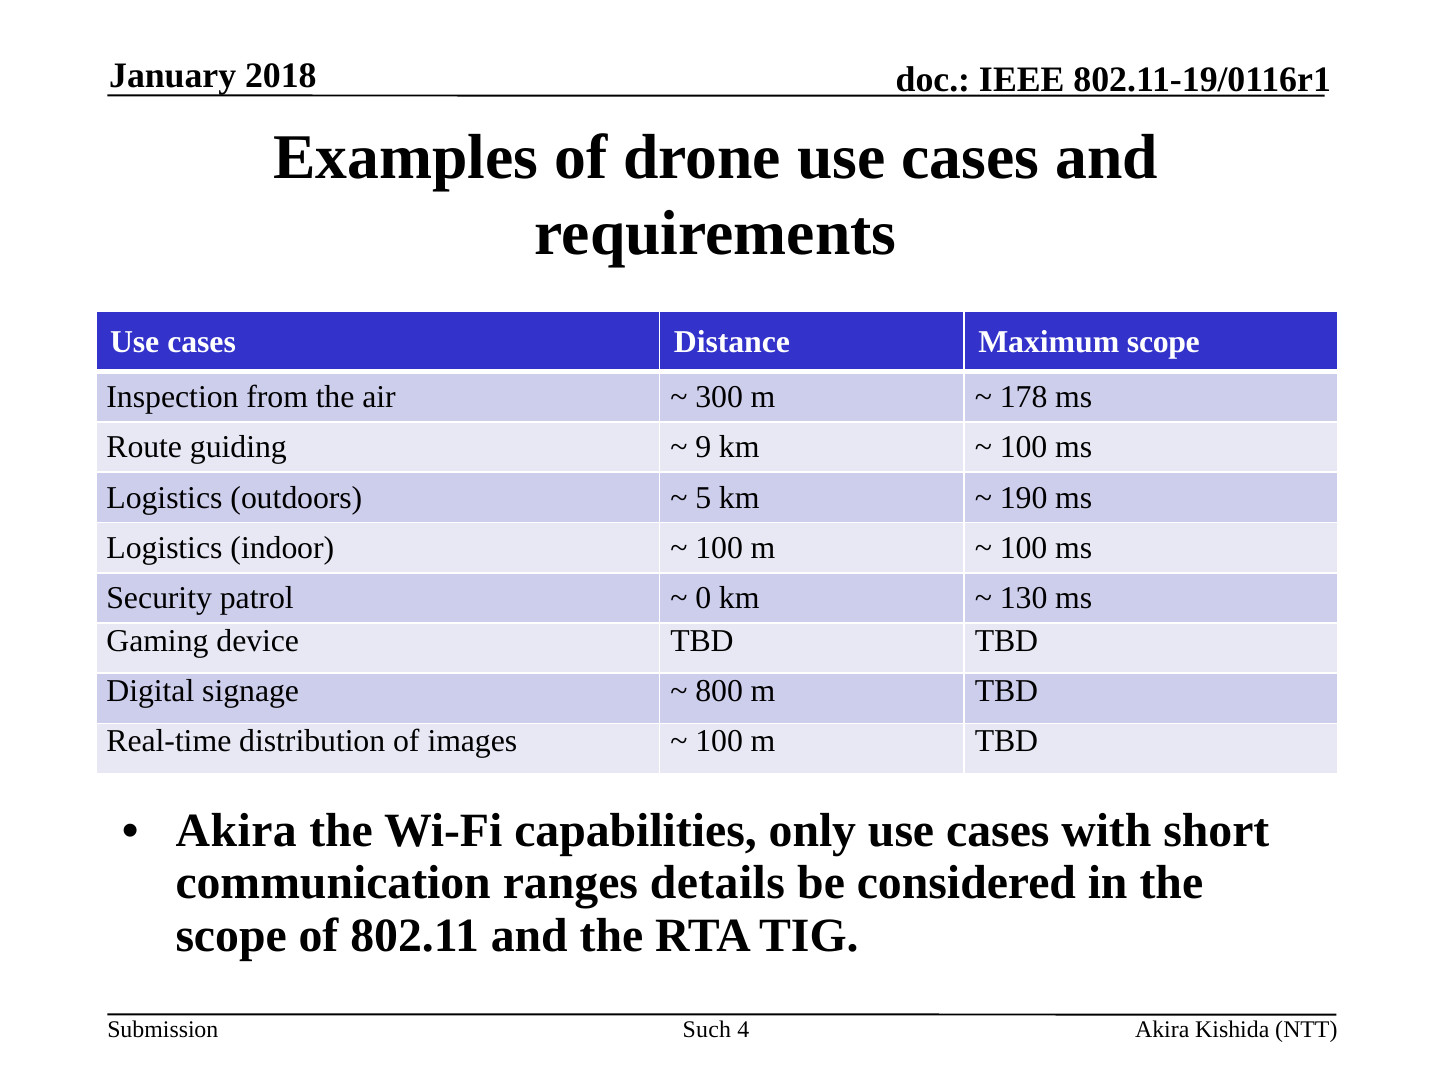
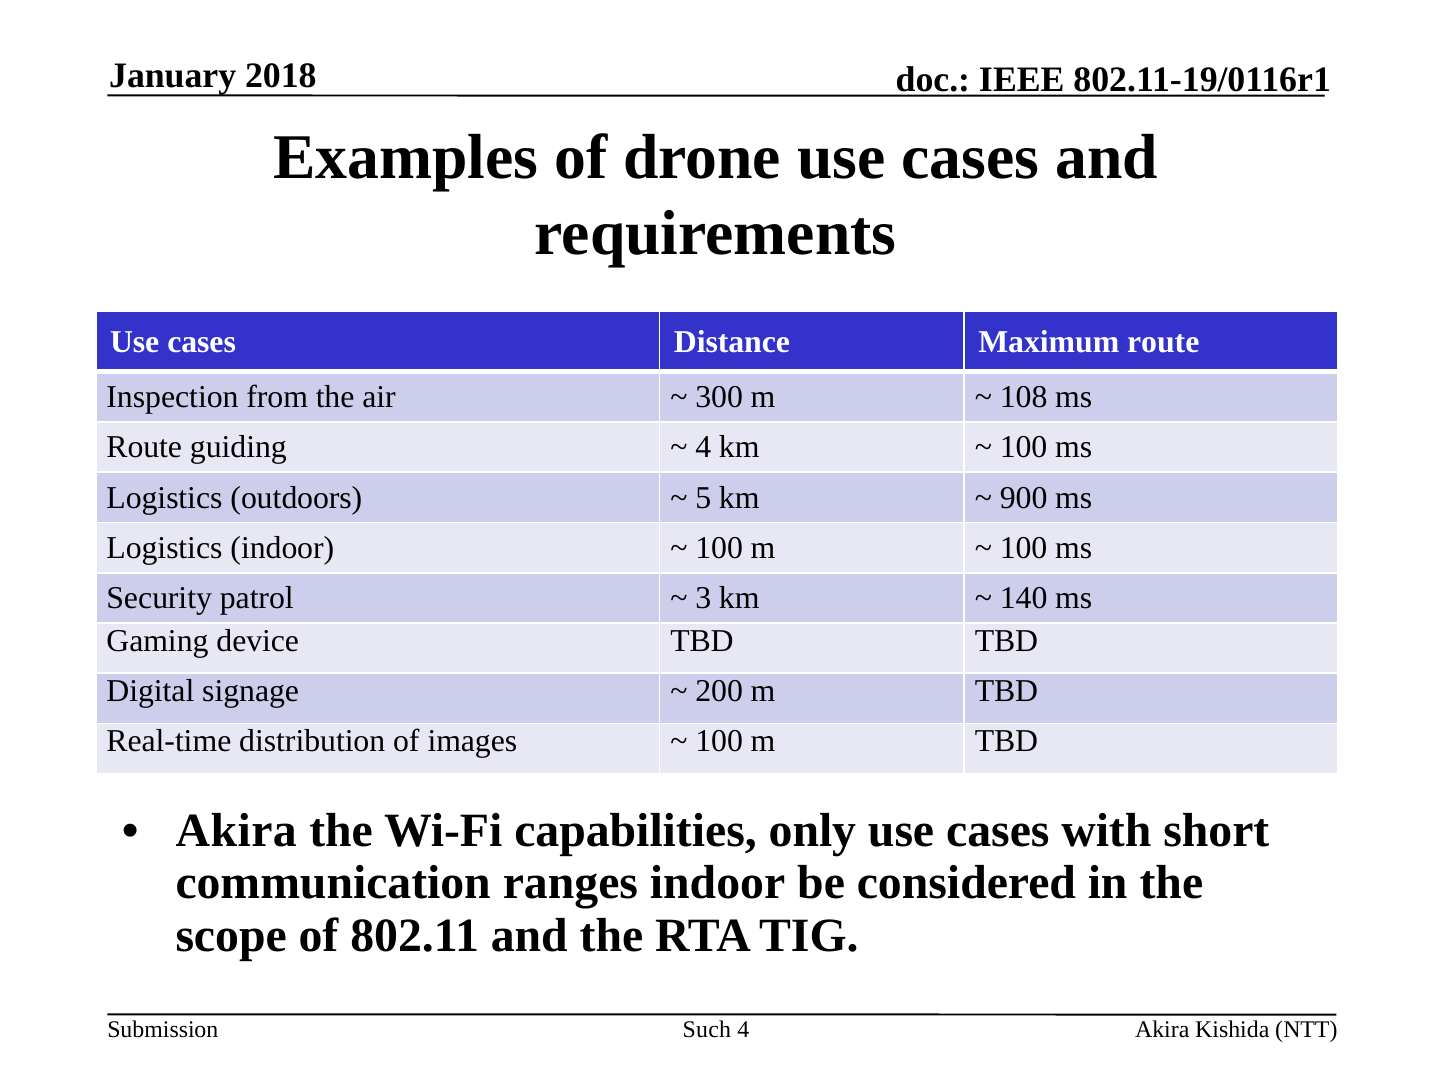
Maximum scope: scope -> route (1163, 342)
178: 178 -> 108 (1024, 397)
9: 9 -> 4 (703, 447)
190: 190 -> 900 (1024, 498)
0: 0 -> 3 (703, 598)
130: 130 -> 140 (1024, 598)
800: 800 -> 200 (719, 691)
ranges details: details -> indoor (718, 883)
